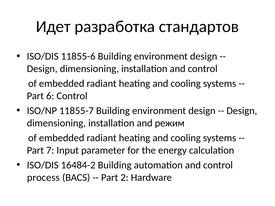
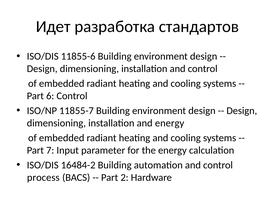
and режим: режим -> energy (170, 123)
